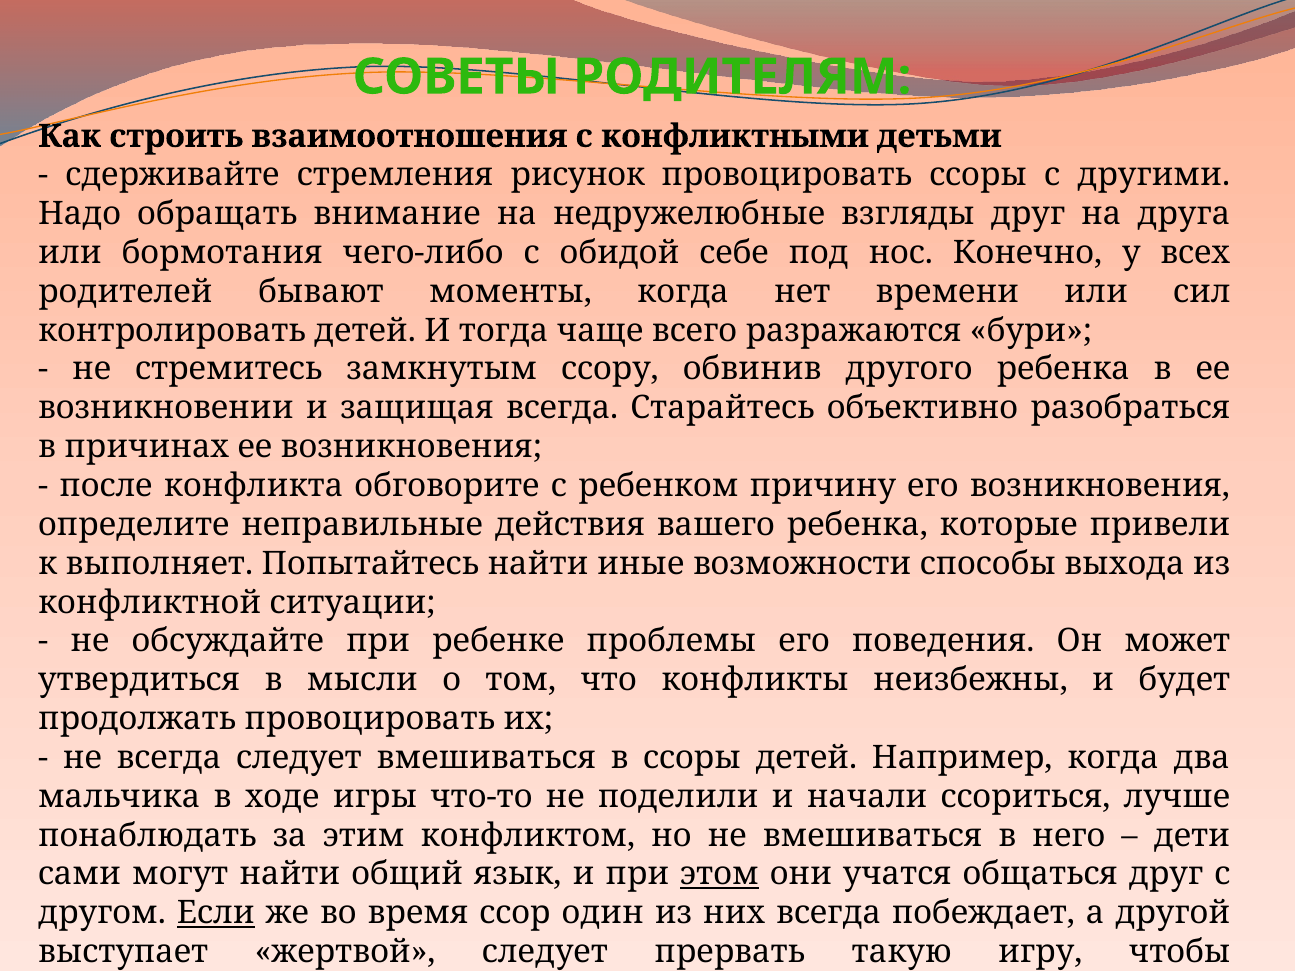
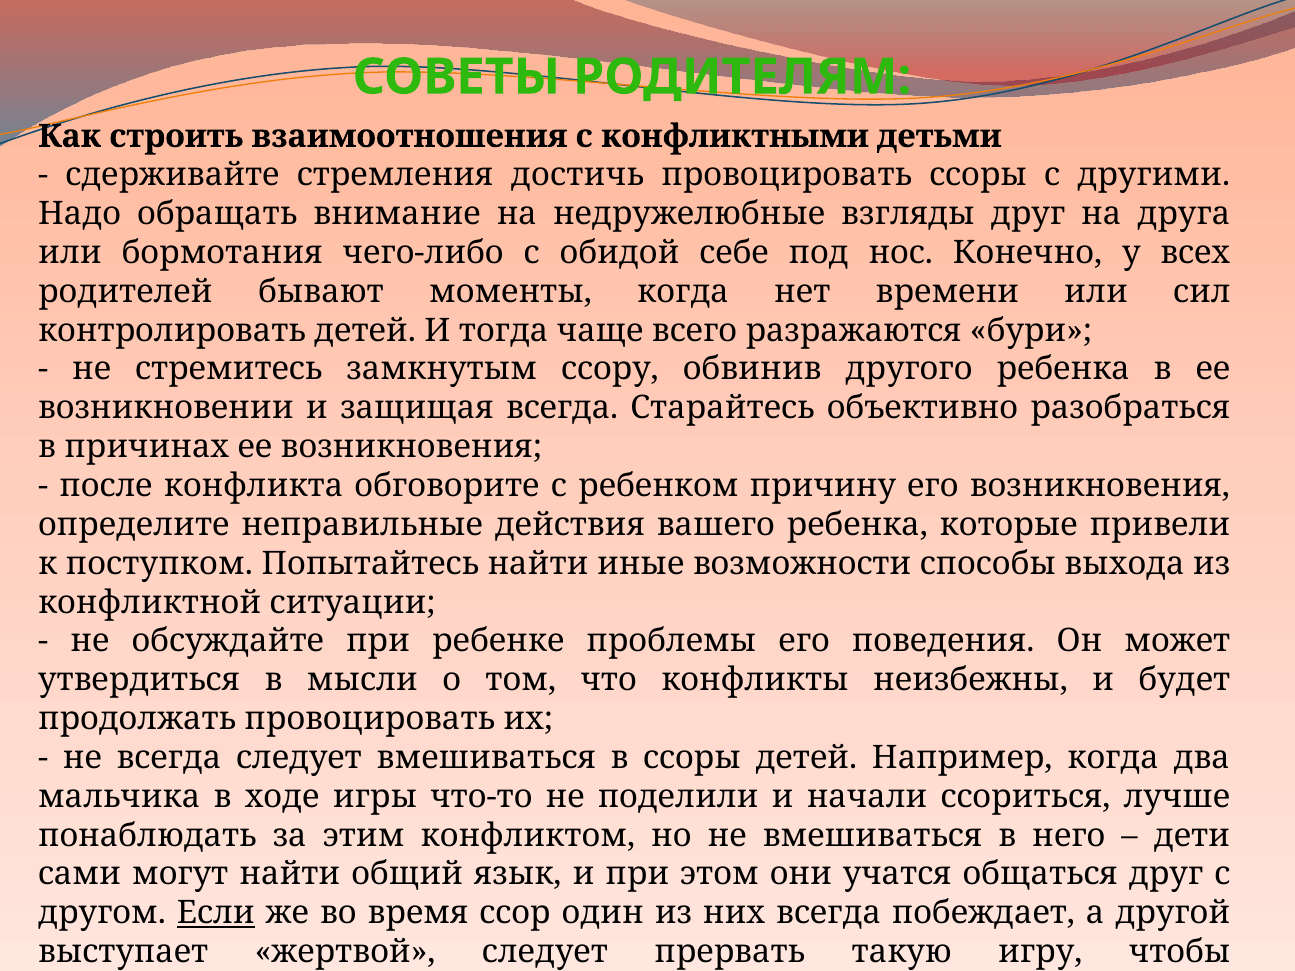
рисунок: рисунок -> достичь (577, 175)
выполняет: выполняет -> поступком (159, 564)
этом underline: present -> none (719, 874)
